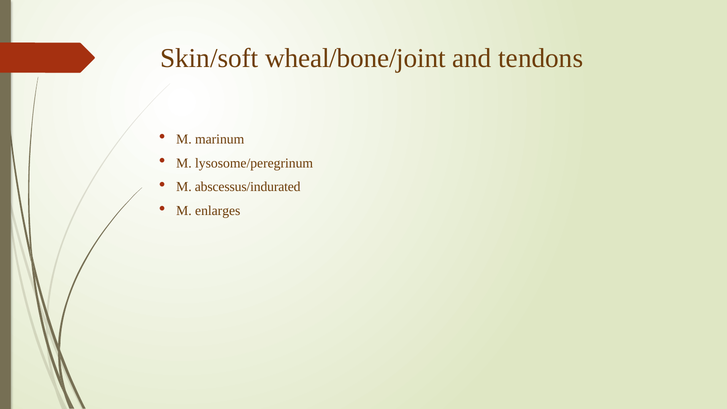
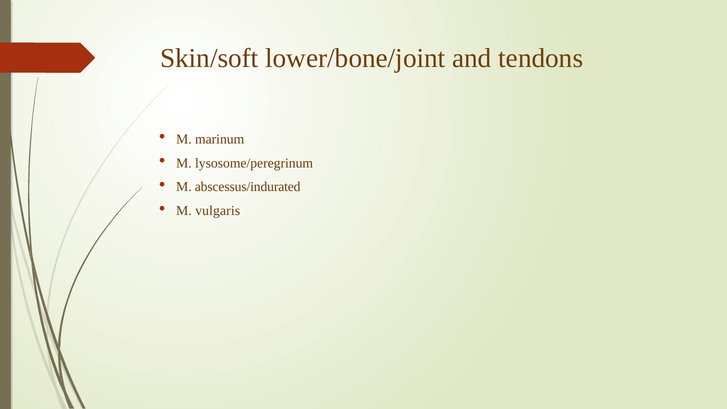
wheal/bone/joint: wheal/bone/joint -> lower/bone/joint (355, 58)
enlarges: enlarges -> vulgaris (218, 211)
